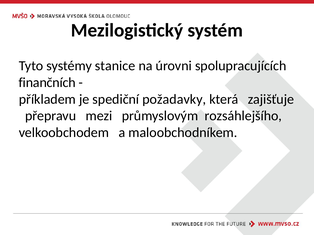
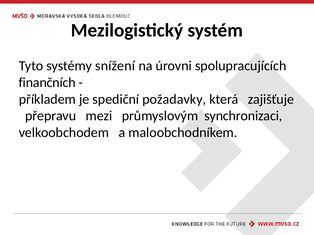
stanice: stanice -> snížení (115, 66)
rozsáhlejšího: rozsáhlejšího -> synchronizaci (243, 116)
